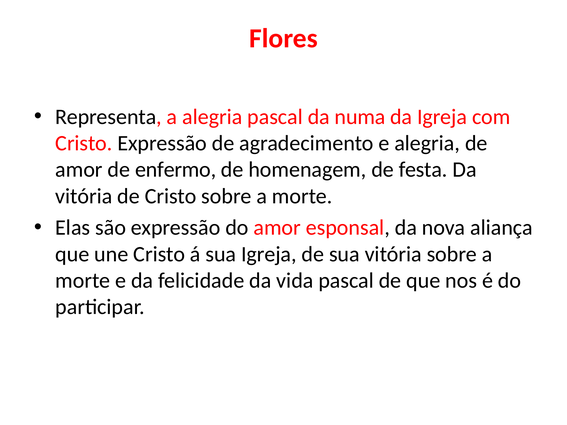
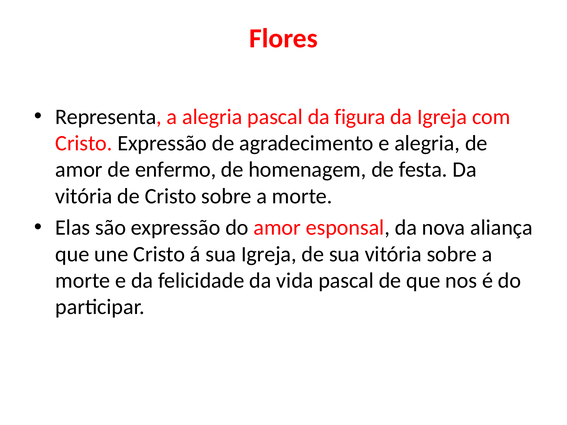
numa: numa -> figura (360, 117)
